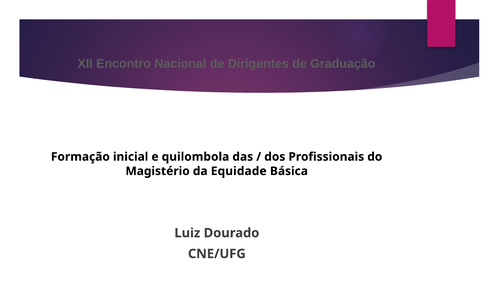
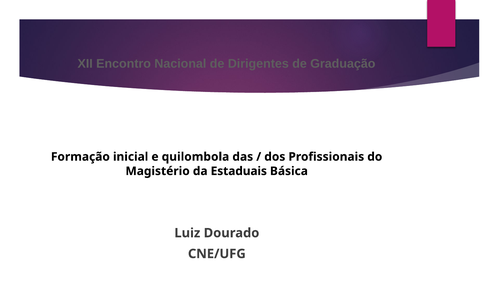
Equidade: Equidade -> Estaduais (239, 171)
